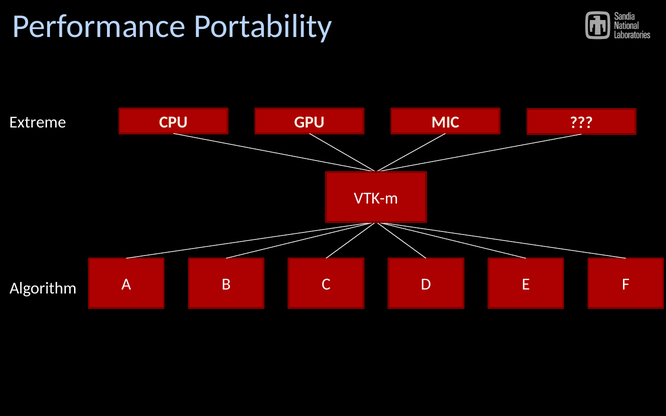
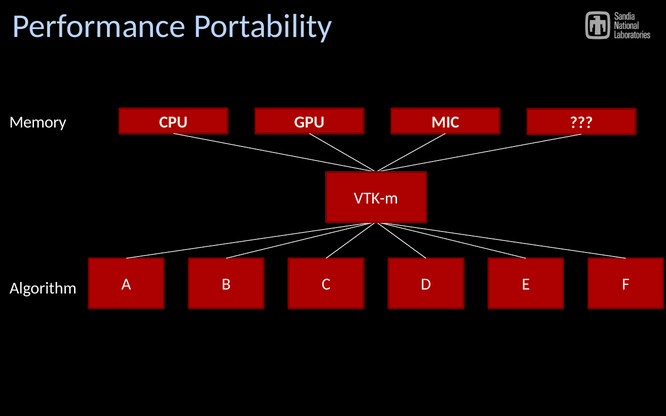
Extreme: Extreme -> Memory (38, 122)
